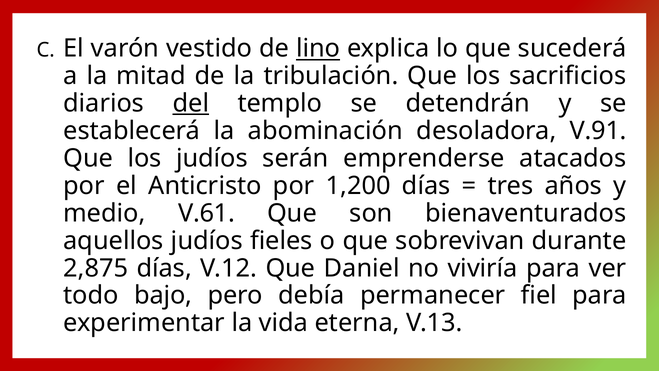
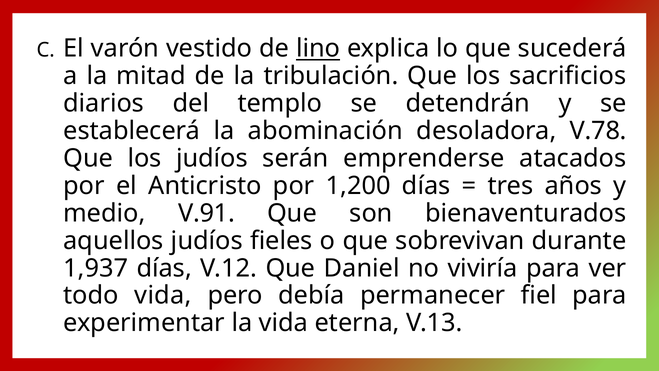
del underline: present -> none (191, 103)
V.91: V.91 -> V.78 (598, 131)
V.61: V.61 -> V.91 (206, 213)
2,875: 2,875 -> 1,937 (96, 268)
todo bajo: bajo -> vida (163, 295)
